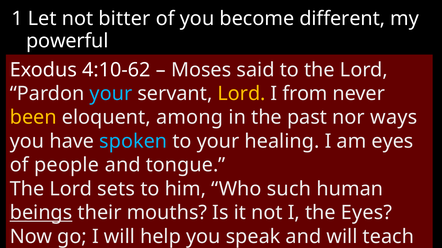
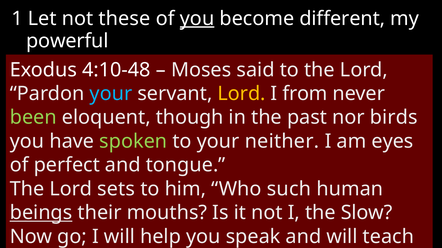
bitter: bitter -> these (125, 19)
you underline: none -> present (197, 19)
4:10-62: 4:10-62 -> 4:10-48 (116, 70)
been colour: yellow -> light green (33, 118)
among: among -> though (190, 118)
ways: ways -> birds (394, 118)
spoken colour: light blue -> light green (133, 142)
healing: healing -> neither (282, 142)
people: people -> perfect (67, 165)
the Eyes: Eyes -> Slow (367, 213)
